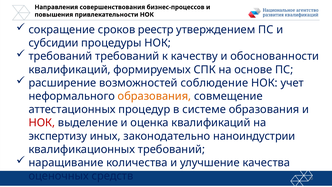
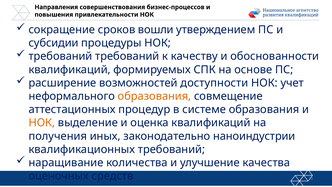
реестр: реестр -> вошли (156, 30)
соблюдение: соблюдение -> доступности (214, 83)
НОК colour: red -> orange (42, 123)
экспертизу: экспертизу -> получения (58, 136)
